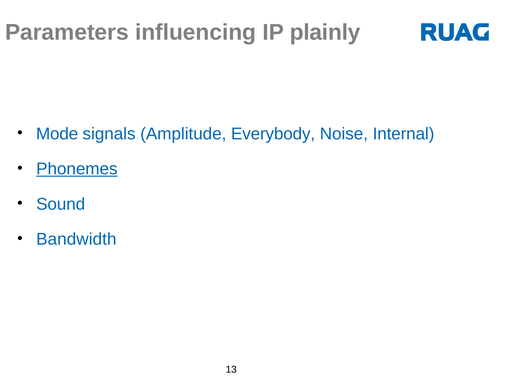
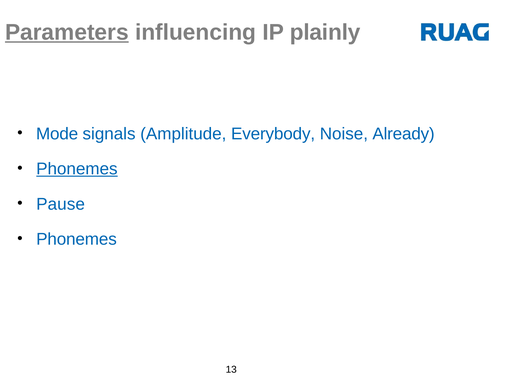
Parameters underline: none -> present (67, 32)
Internal: Internal -> Already (404, 134)
Sound: Sound -> Pause (61, 204)
Bandwidth: Bandwidth -> Phonemes (76, 239)
